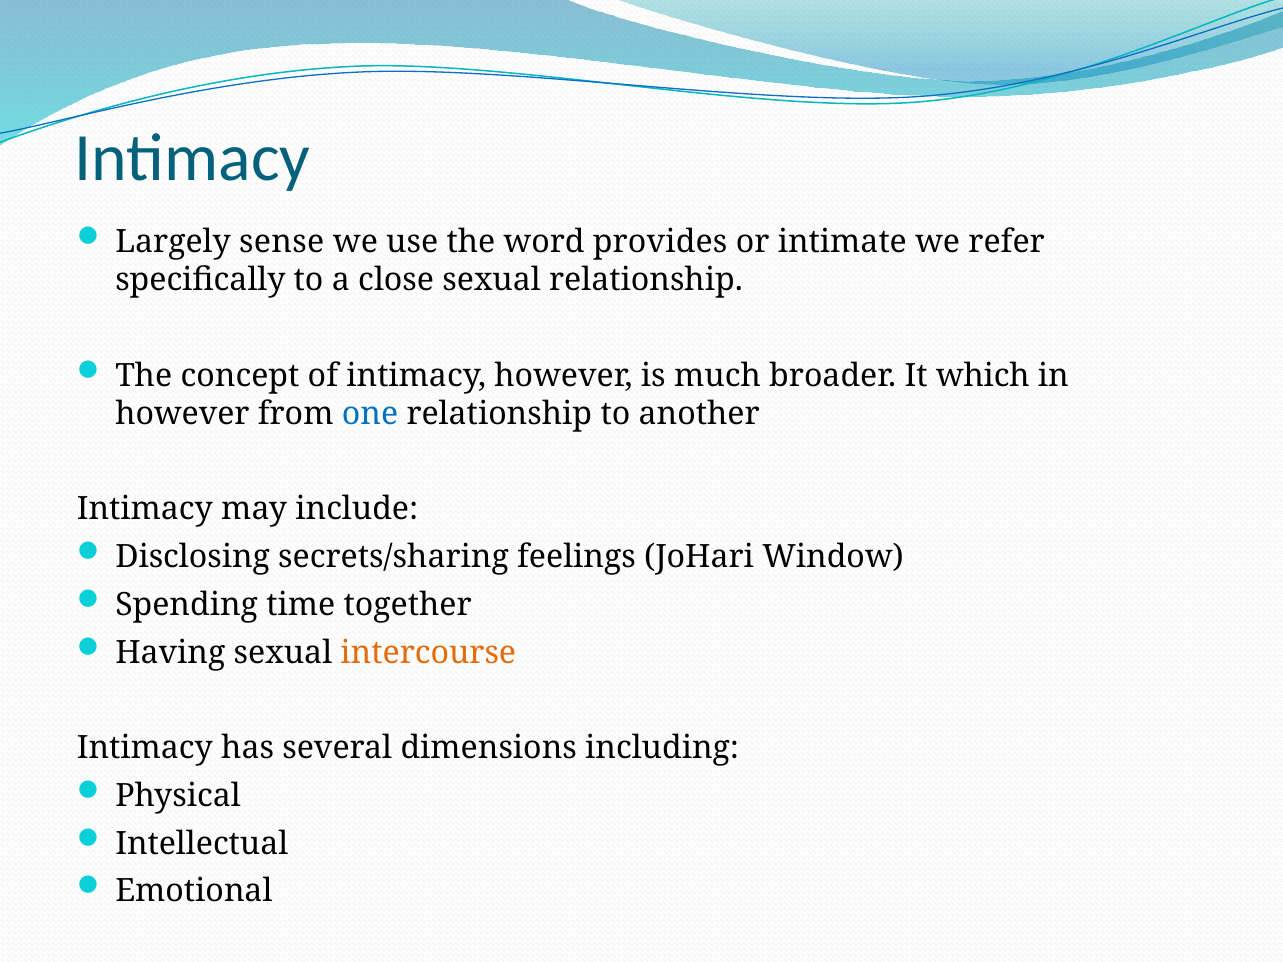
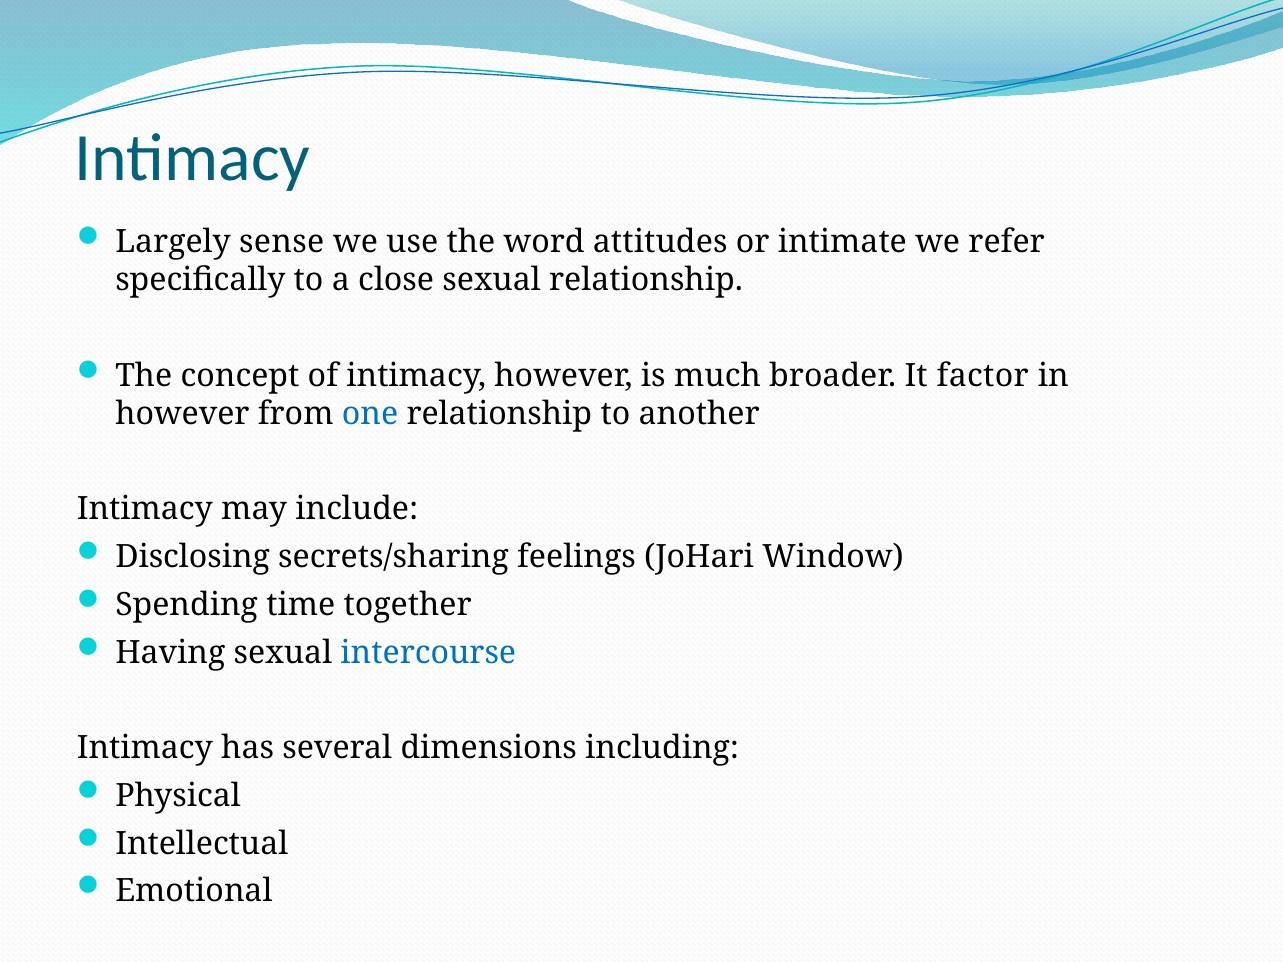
provides: provides -> attitudes (660, 242)
which: which -> factor (983, 376)
intercourse colour: orange -> blue (428, 653)
